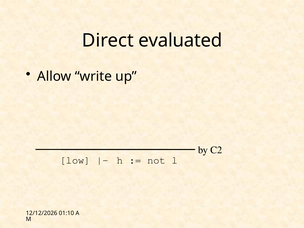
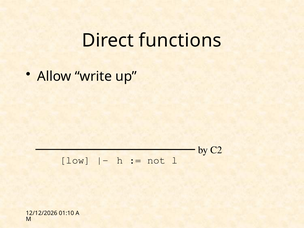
evaluated: evaluated -> functions (180, 41)
